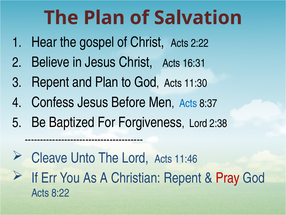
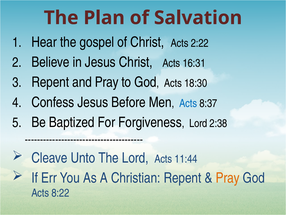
and Plan: Plan -> Pray (107, 82)
11:30: 11:30 -> 18:30 (196, 83)
11:46: 11:46 -> 11:44 (186, 159)
Pray colour: red -> orange (228, 178)
